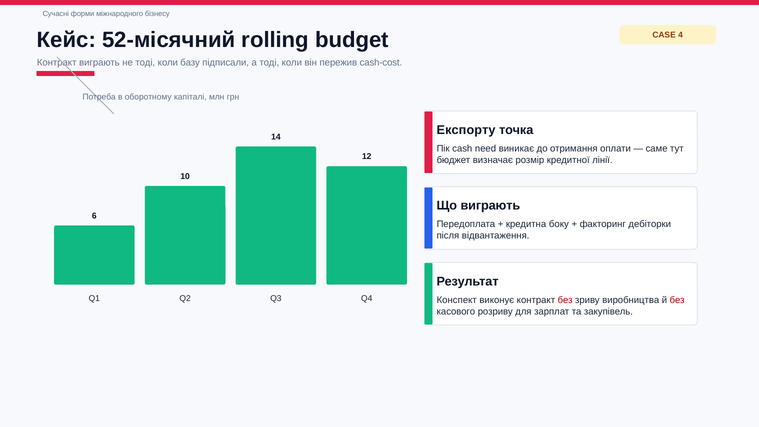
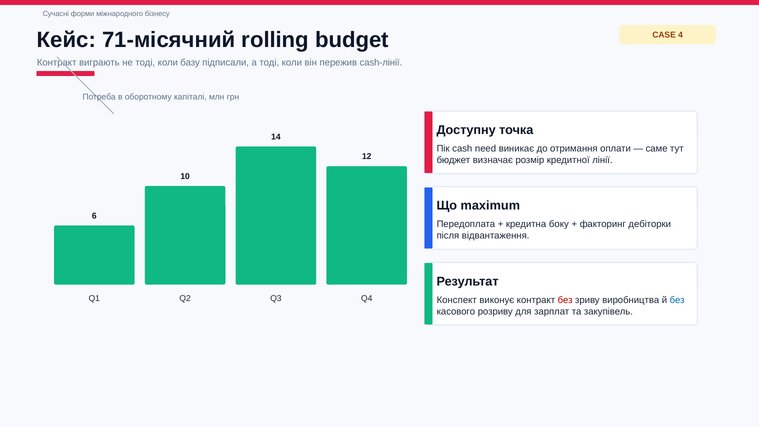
52-місячний: 52-місячний -> 71-місячний (169, 40)
cash-cost: cash-cost -> cash-лінії (381, 63)
Експорту: Експорту -> Доступну (466, 130)
Що виграють: виграють -> maximum (490, 206)
без colour: red -> blue (677, 300)
